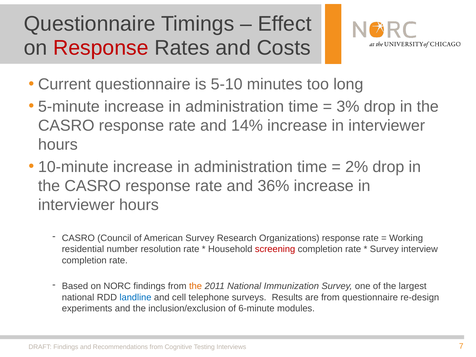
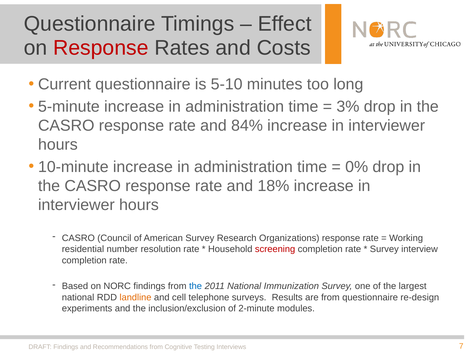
14%: 14% -> 84% (247, 126)
2%: 2% -> 0% (357, 167)
36%: 36% -> 18% (273, 186)
the colour: orange -> blue (196, 286)
landline colour: blue -> orange (136, 297)
6-minute: 6-minute -> 2-minute (257, 309)
